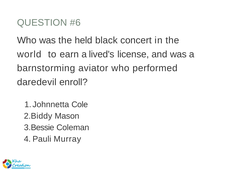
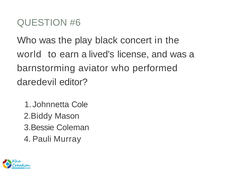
held: held -> play (83, 40)
enroll: enroll -> editor (74, 82)
